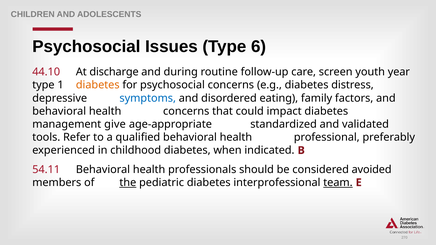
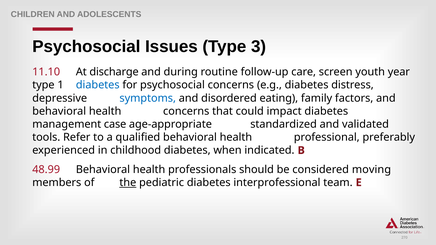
6: 6 -> 3 (259, 47)
44.10: 44.10 -> 11.10 (46, 72)
diabetes colour: orange -> blue (98, 85)
give: give -> case (115, 124)
54.11: 54.11 -> 48.99 (46, 170)
avoided: avoided -> moving (371, 170)
team underline: present -> none (338, 183)
